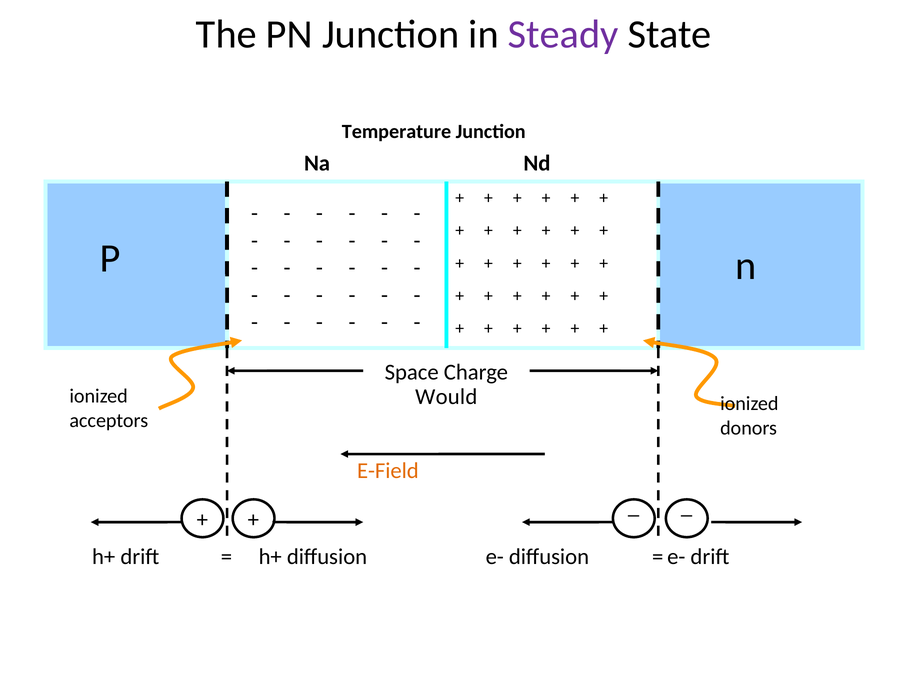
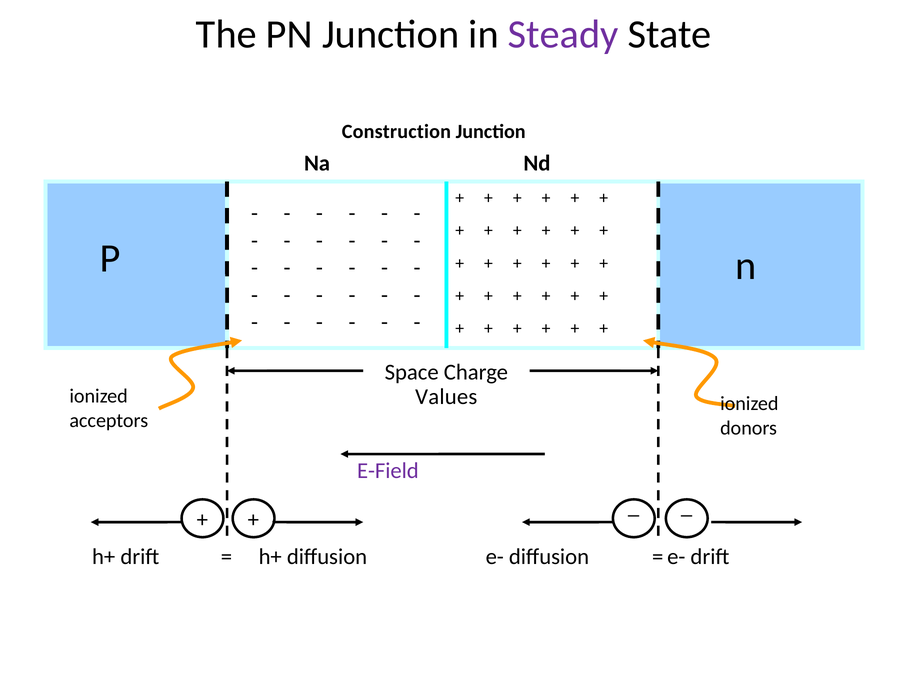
Temperature: Temperature -> Construction (396, 131)
Would: Would -> Values (446, 397)
E-Field colour: orange -> purple (388, 471)
